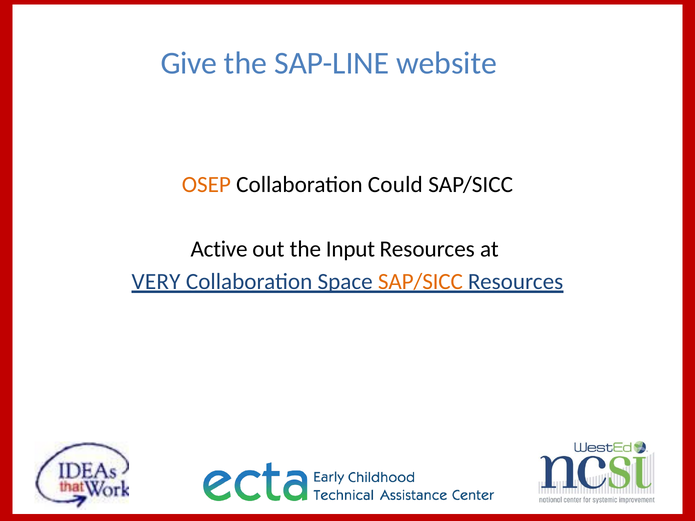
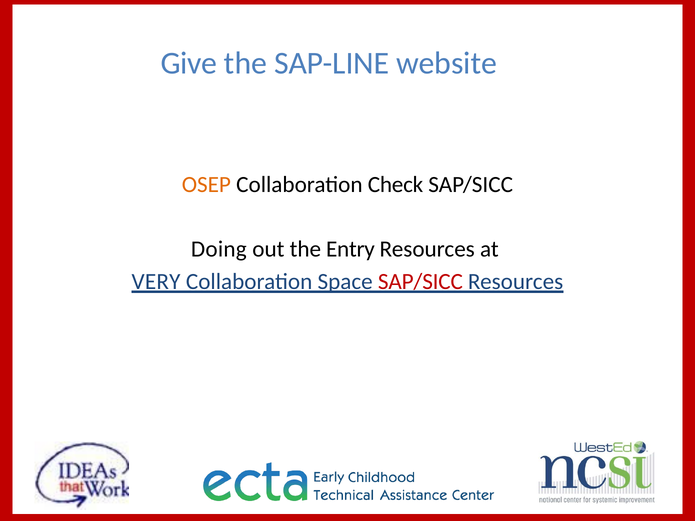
Could: Could -> Check (396, 185)
Active: Active -> Doing (219, 249)
Input: Input -> Entry (350, 249)
SAP/SICC colour: orange -> red (420, 282)
